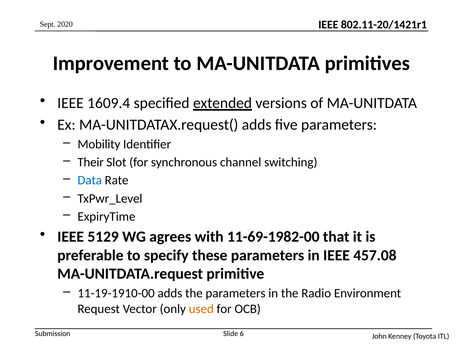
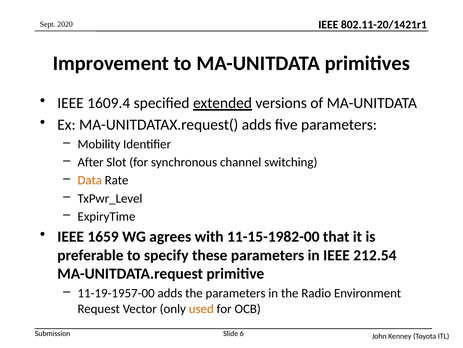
Their: Their -> After (91, 162)
Data colour: blue -> orange (90, 180)
5129: 5129 -> 1659 (103, 236)
11-69-1982-00: 11-69-1982-00 -> 11-15-1982-00 (273, 236)
457.08: 457.08 -> 212.54 (375, 255)
11-19-1910-00: 11-19-1910-00 -> 11-19-1957-00 (116, 293)
